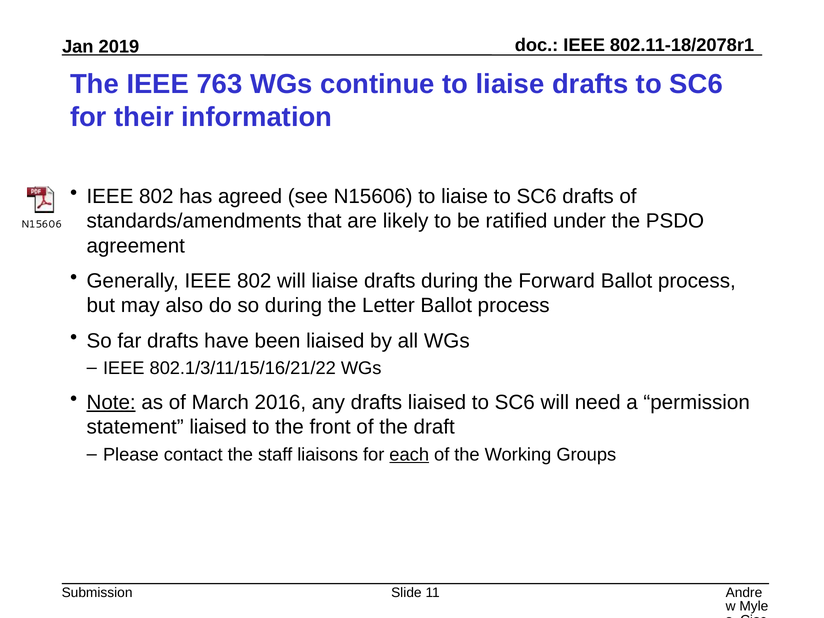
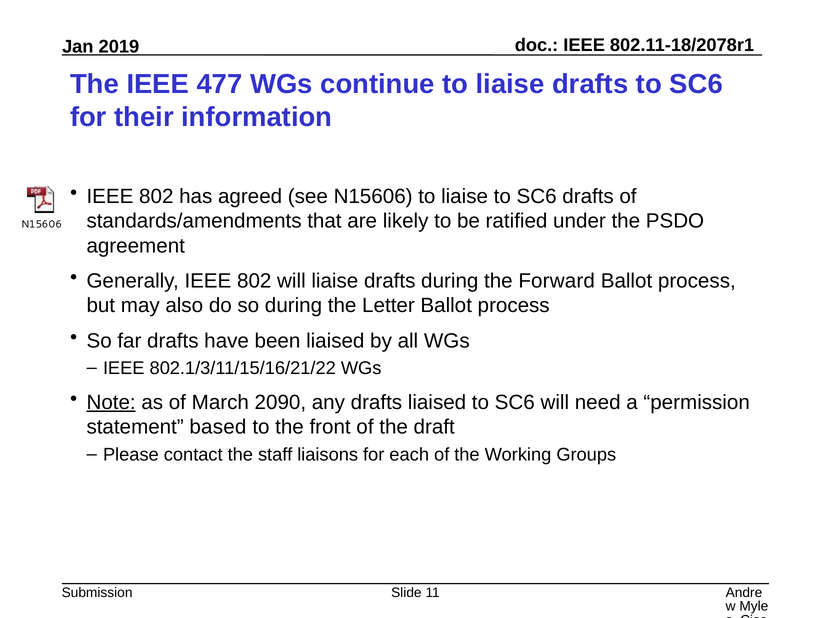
763: 763 -> 477 (220, 84)
2016: 2016 -> 2090 (280, 402)
statement liaised: liaised -> based (218, 427)
each underline: present -> none (409, 455)
